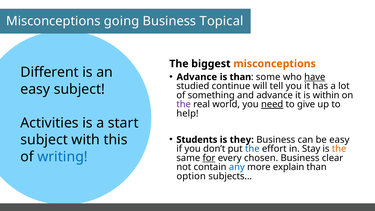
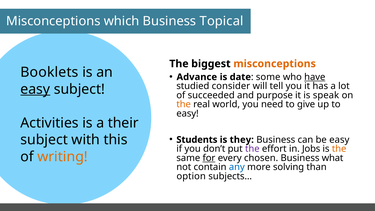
going: going -> which (122, 21)
Different: Different -> Booklets (49, 72)
is than: than -> date (240, 77)
continue: continue -> consider (231, 86)
easy underline: none -> present (35, 89)
something: something -> succeeded (211, 95)
and advance: advance -> purpose (275, 95)
within: within -> speak (326, 95)
the colour: purple -> orange (184, 104)
need underline: present -> none (272, 104)
help: help -> easy (188, 113)
start: start -> their (123, 123)
the colour: blue -> purple (252, 149)
Stay: Stay -> Jobs (311, 149)
writing colour: blue -> orange (63, 157)
clear: clear -> what (333, 158)
explain: explain -> solving (289, 167)
